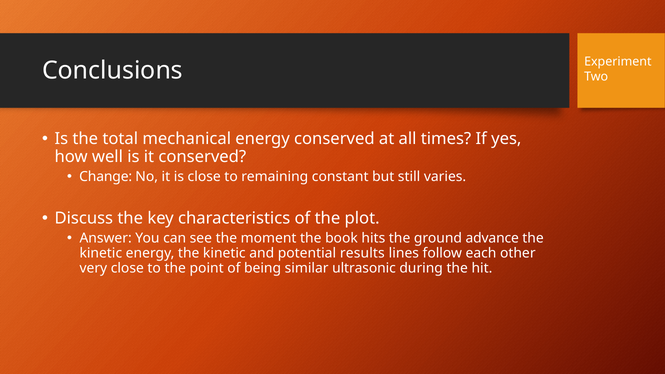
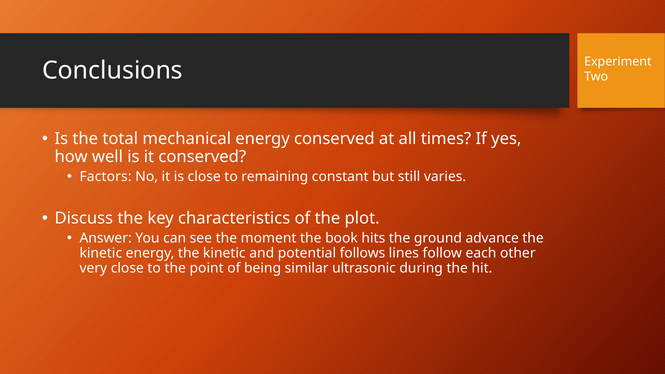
Change: Change -> Factors (106, 177)
results: results -> follows (362, 253)
